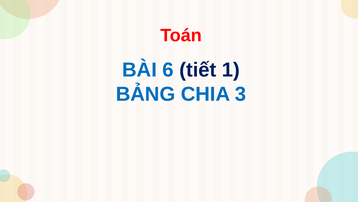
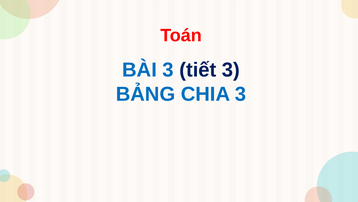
BÀI 6: 6 -> 3 (168, 70)
tiết 1: 1 -> 3 (231, 70)
